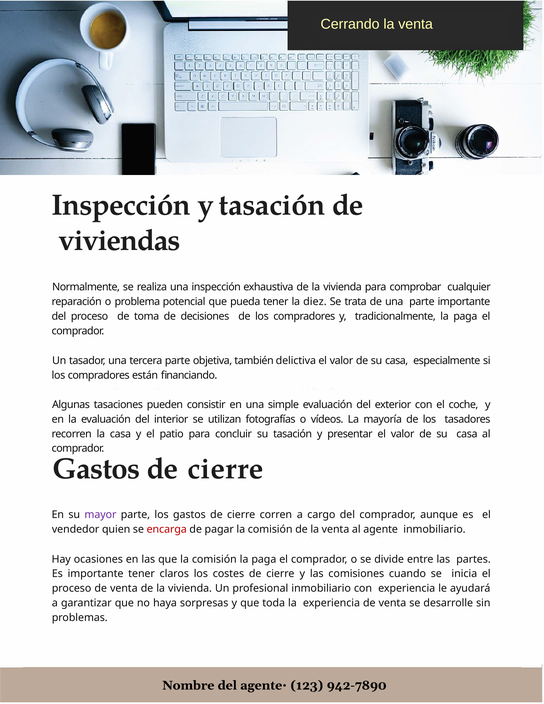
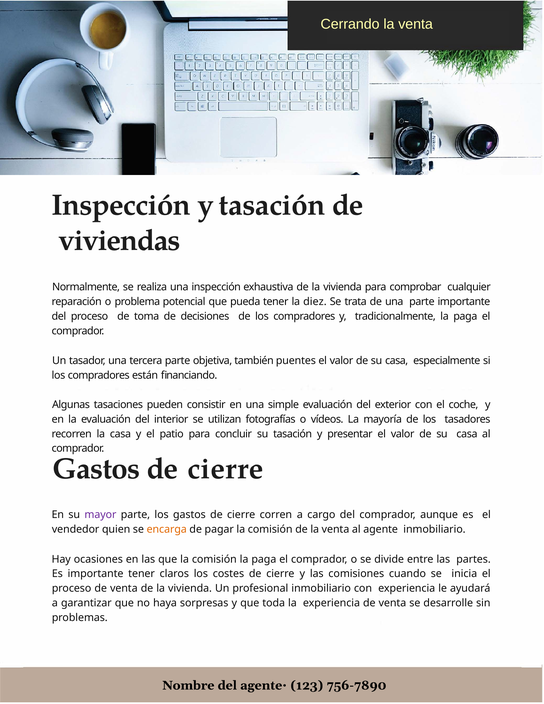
delictiva: delictiva -> puentes (296, 361)
encarga colour: red -> orange (167, 529)
942-7890: 942-7890 -> 756-7890 (357, 685)
